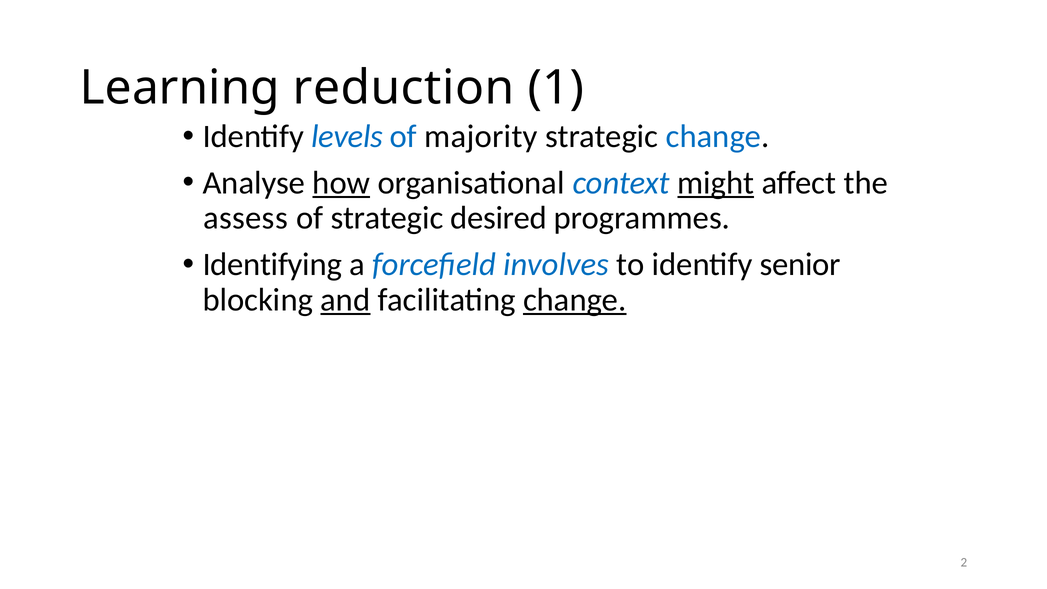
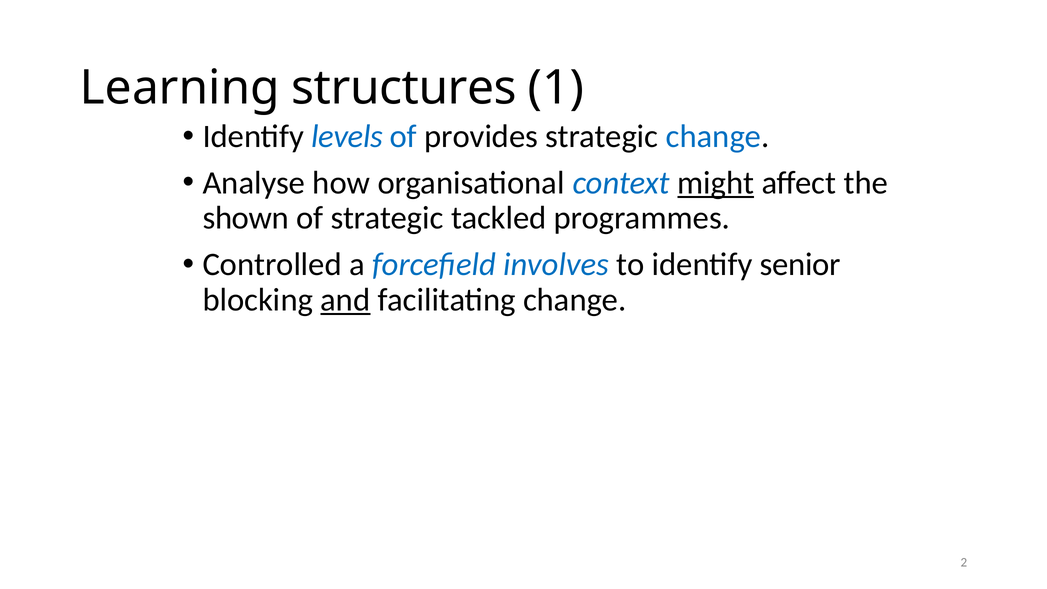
reduction: reduction -> structures (404, 88)
majority: majority -> provides (481, 137)
how underline: present -> none (341, 183)
assess: assess -> shown (246, 218)
desired: desired -> tackled (499, 218)
Identifying: Identifying -> Controlled (272, 264)
change underline: present -> none (575, 300)
